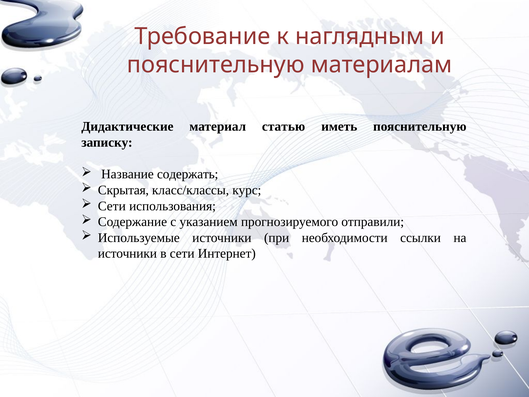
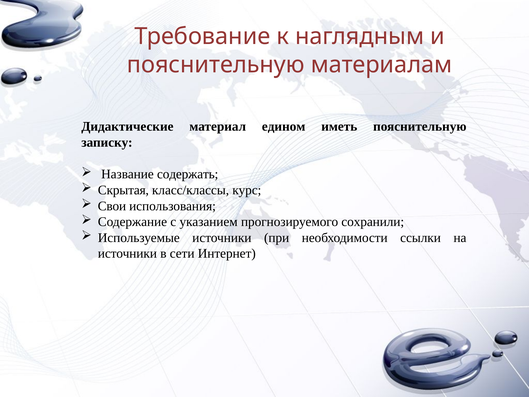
статью: статью -> едином (284, 127)
Сети: Сети -> Свои (112, 206)
отправили: отправили -> сохранили (373, 222)
